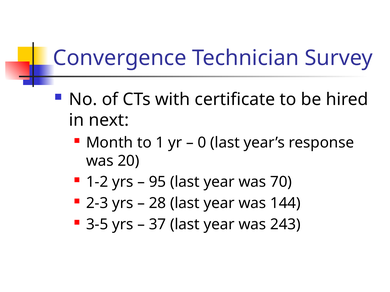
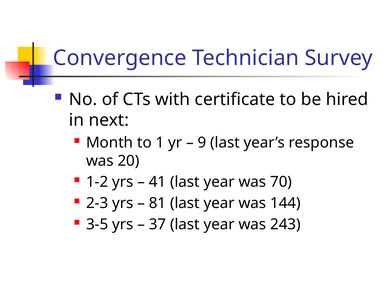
0: 0 -> 9 (202, 143)
95: 95 -> 41 (157, 182)
28: 28 -> 81 (157, 204)
